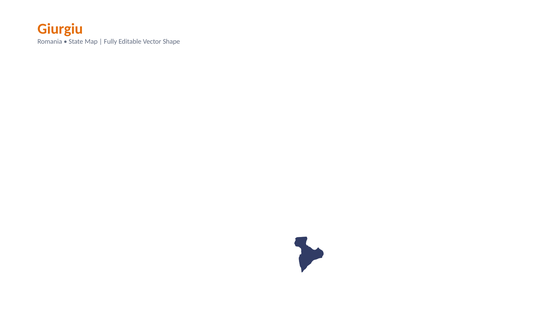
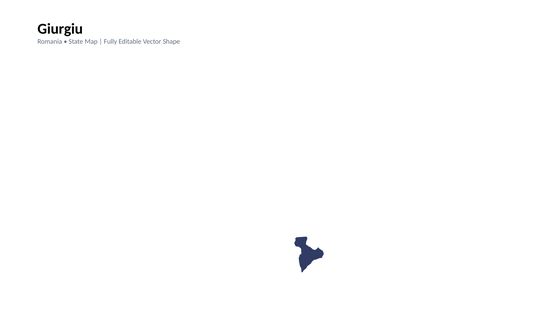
Giurgiu colour: orange -> black (60, 29)
